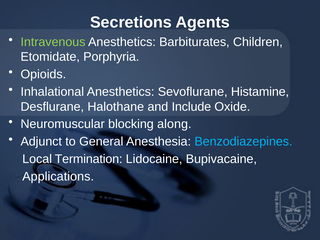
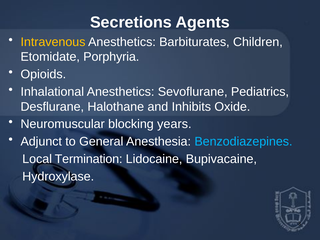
Intravenous colour: light green -> yellow (53, 42)
Histamine: Histamine -> Pediatrics (260, 92)
Include: Include -> Inhibits (191, 107)
along: along -> years (174, 124)
Applications: Applications -> Hydroxylase (58, 176)
